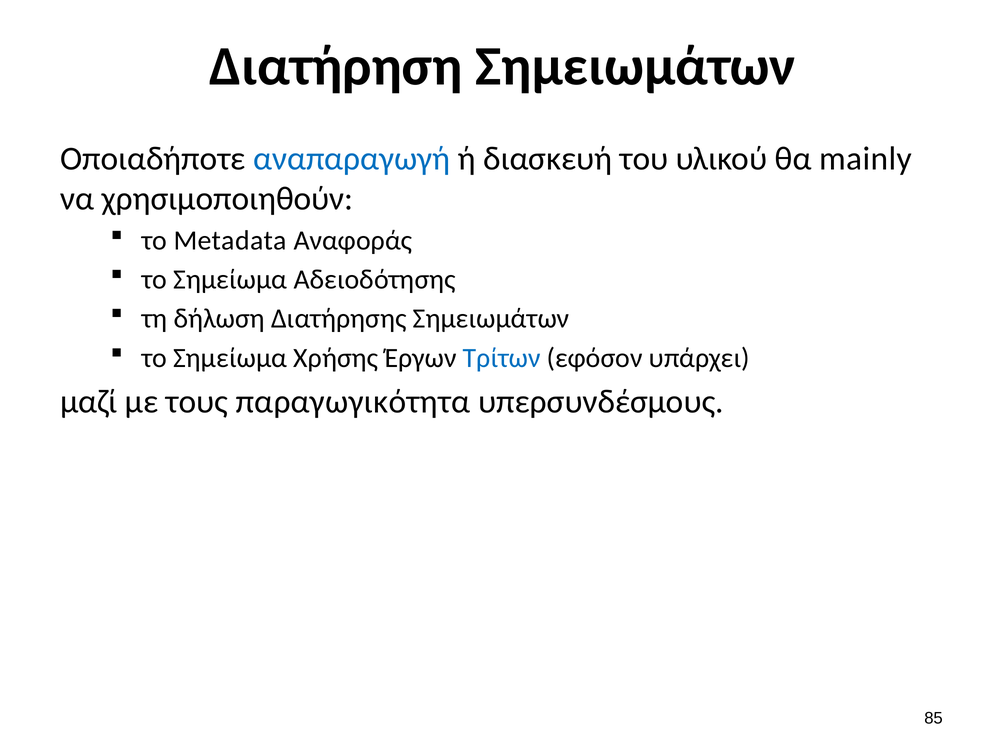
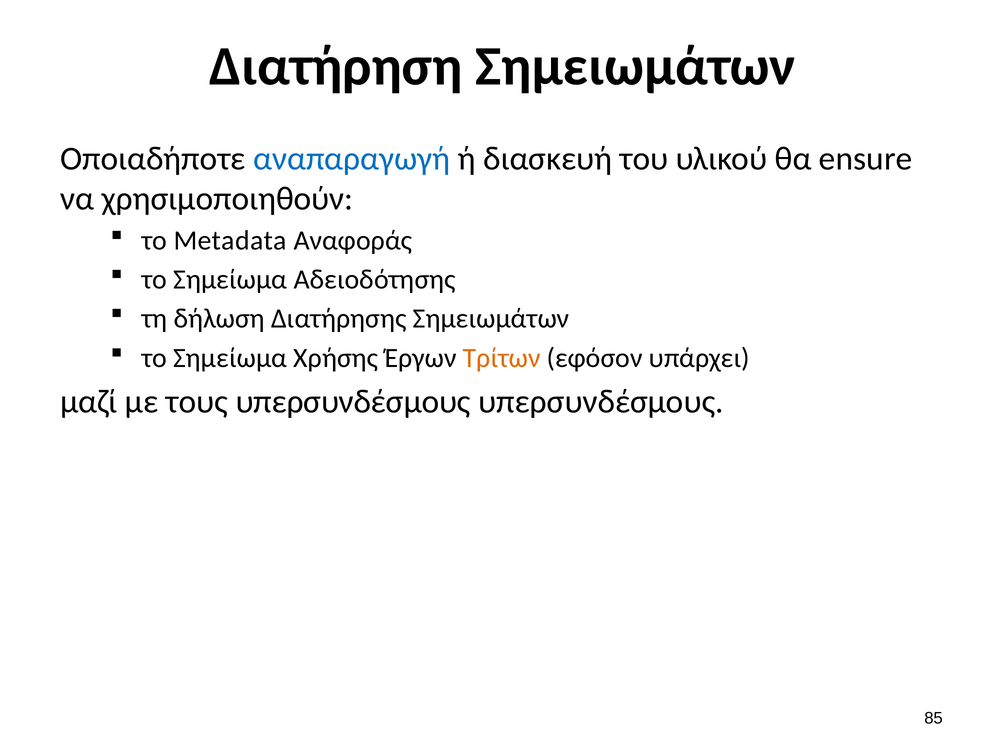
mainly: mainly -> ensure (866, 159)
Τρίτων colour: blue -> orange (502, 358)
τους παραγωγικότητα: παραγωγικότητα -> υπερσυνδέσμους (353, 402)
